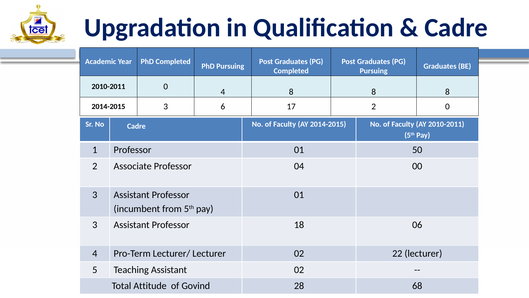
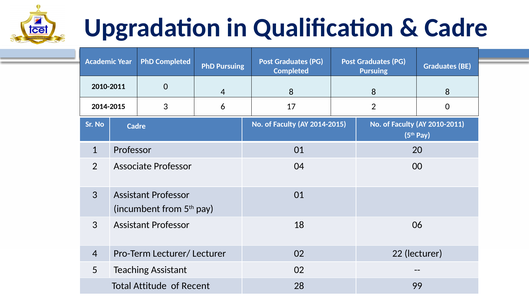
50: 50 -> 20 (417, 150)
Govind: Govind -> Recent (196, 286)
68: 68 -> 99 (417, 286)
